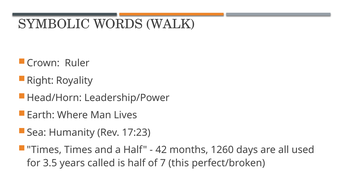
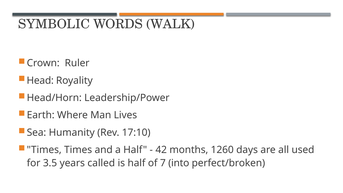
Right: Right -> Head (40, 80)
17:23: 17:23 -> 17:10 (136, 133)
this: this -> into (179, 163)
